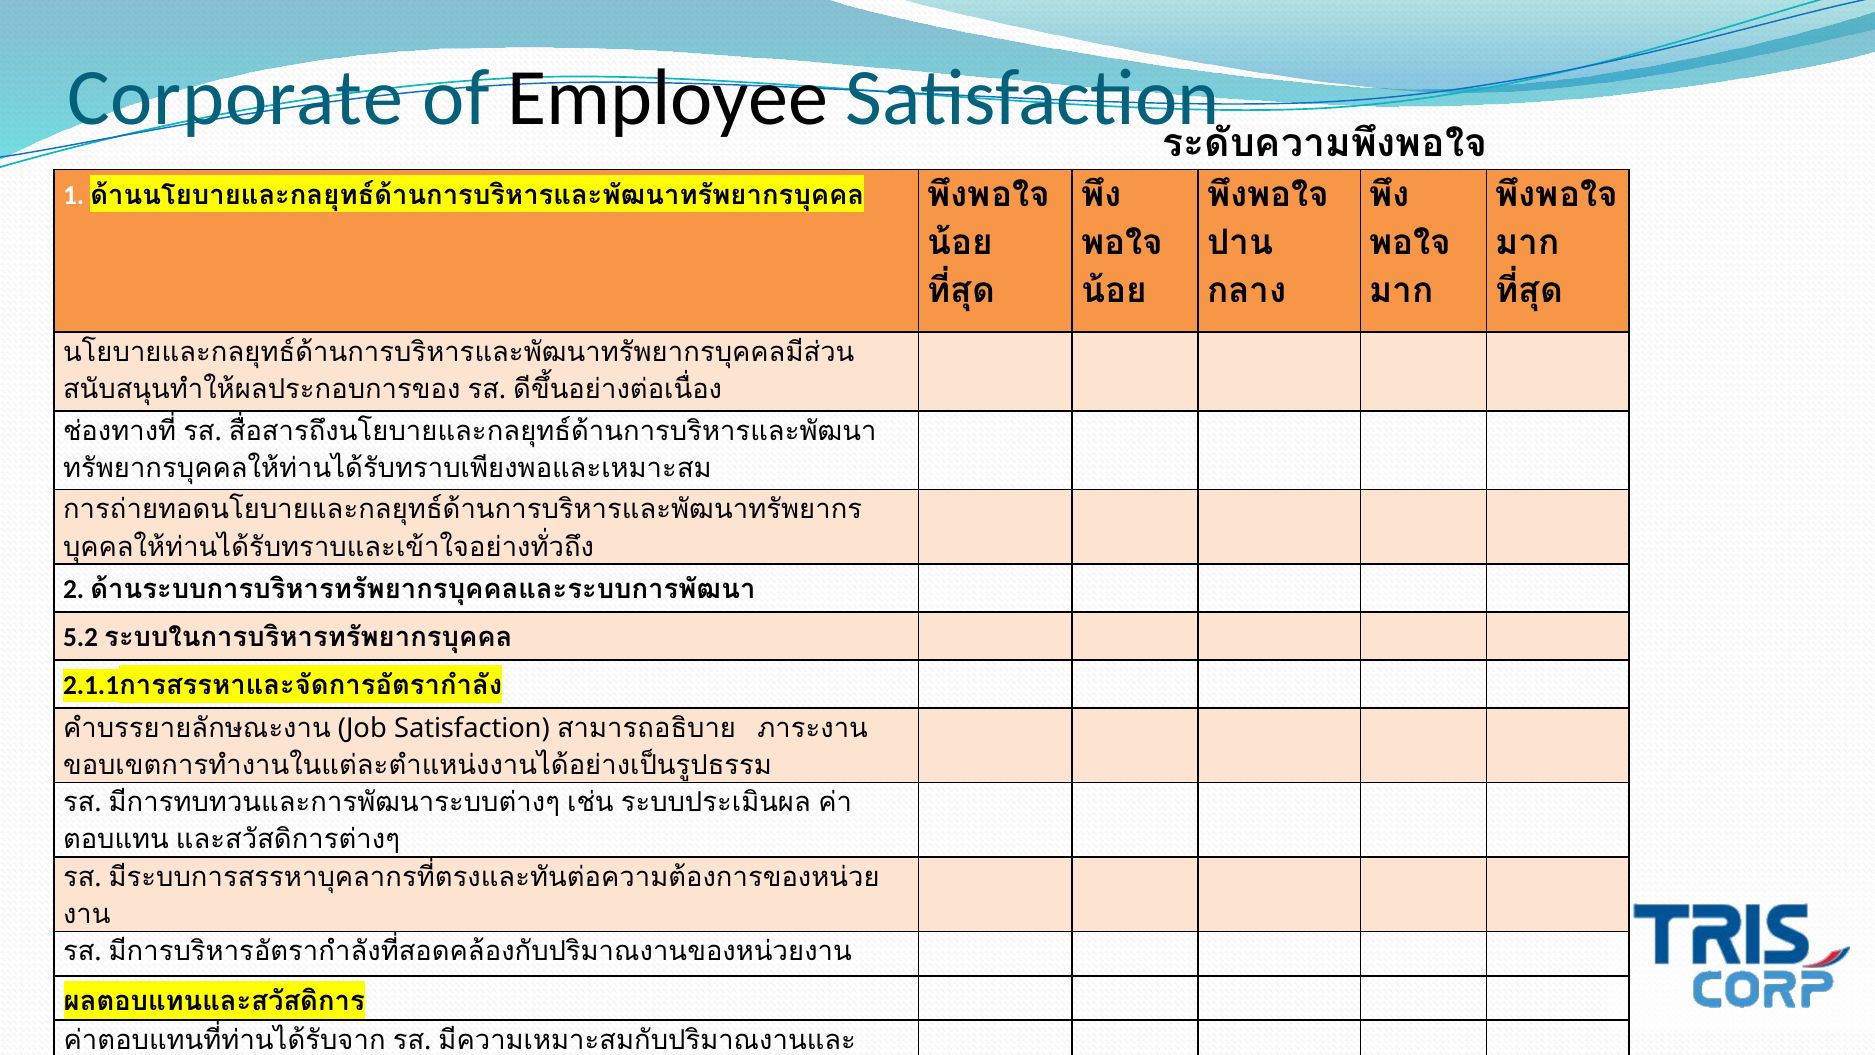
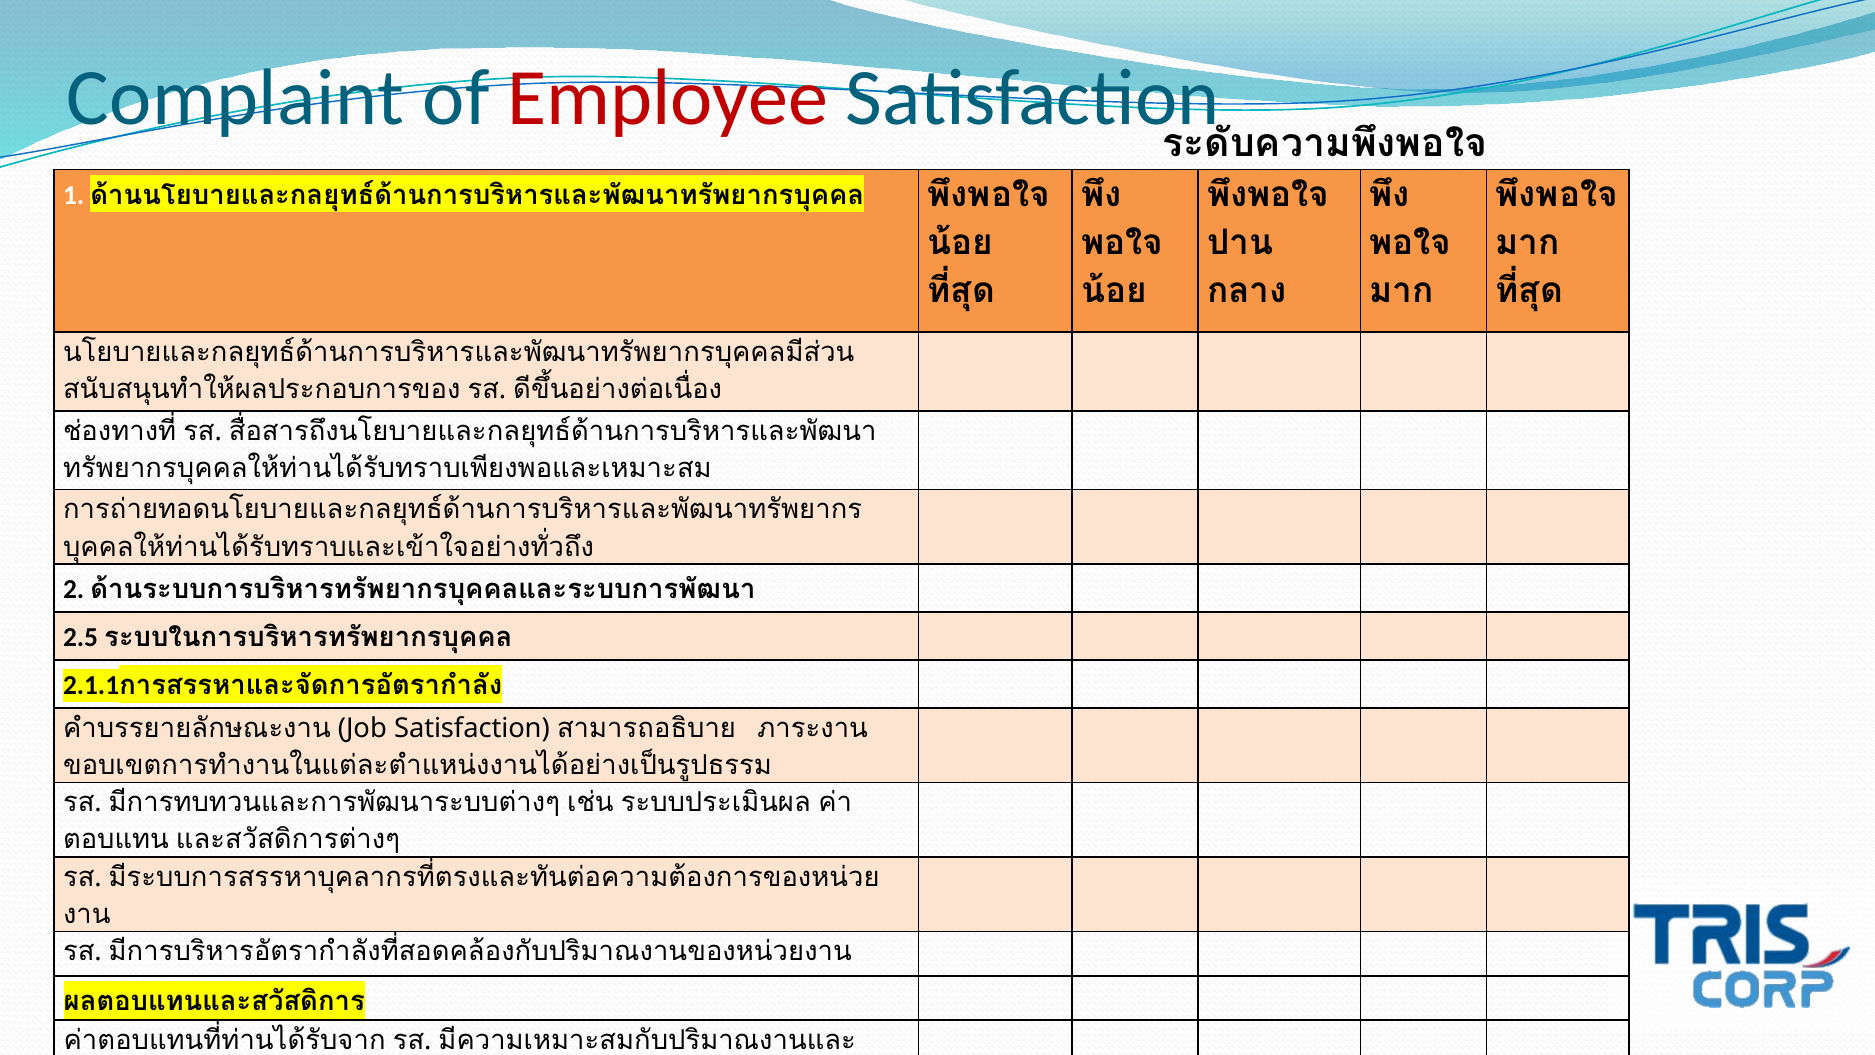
Corporate: Corporate -> Complaint (235, 98)
Employee colour: black -> red (668, 98)
5.2: 5.2 -> 2.5 (80, 638)
